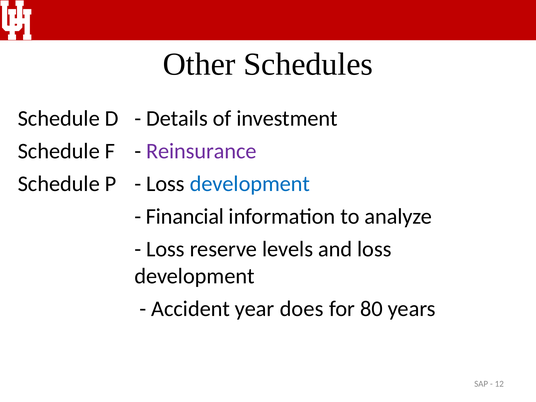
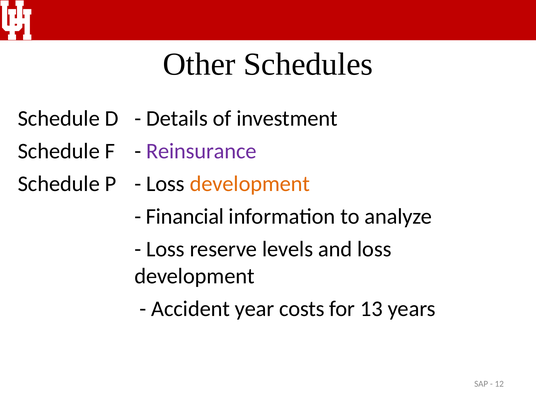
development colour: blue -> orange (250, 184)
does: does -> costs (302, 309)
80: 80 -> 13 (371, 309)
